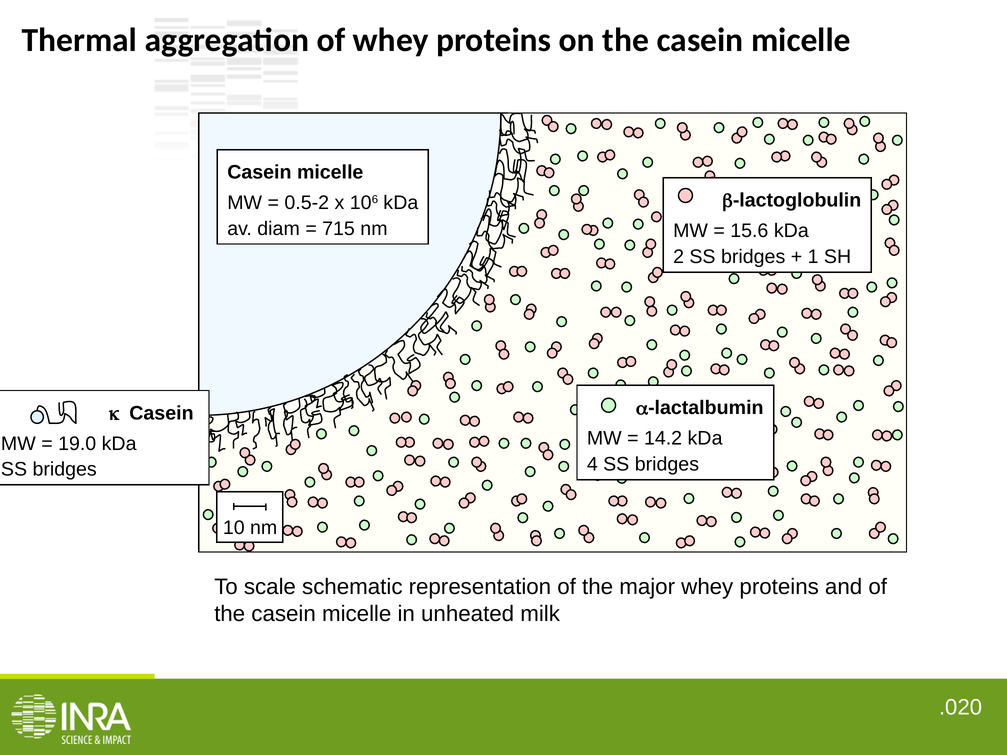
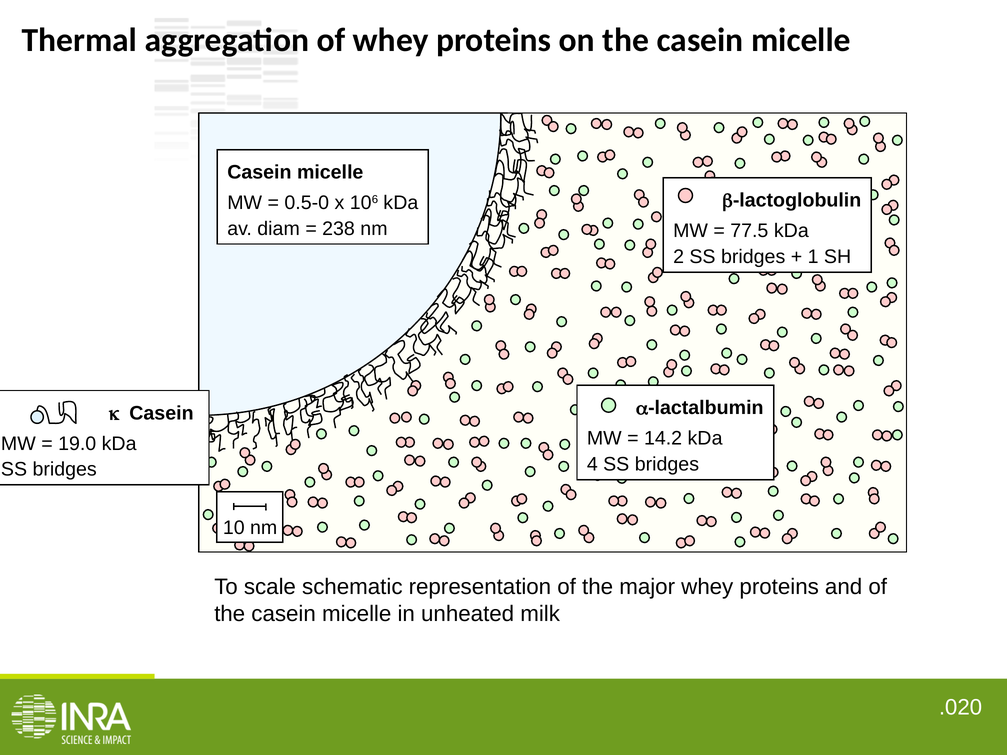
0.5-2: 0.5-2 -> 0.5-0 (307, 203)
715: 715 -> 238 (338, 229)
15.6: 15.6 -> 77.5 (749, 231)
